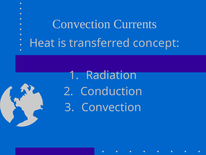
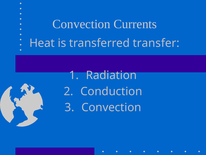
concept: concept -> transfer (156, 43)
